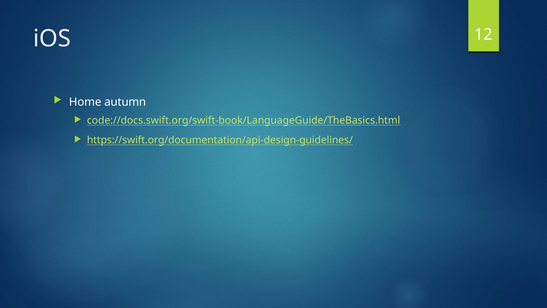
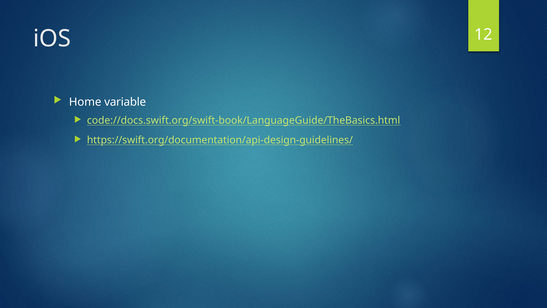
autumn: autumn -> variable (125, 102)
